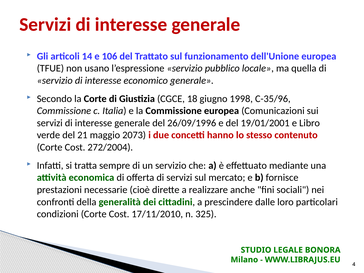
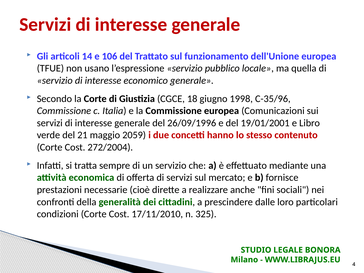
2073: 2073 -> 2059 (134, 135)
